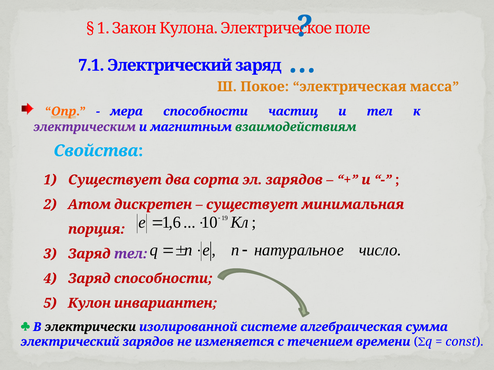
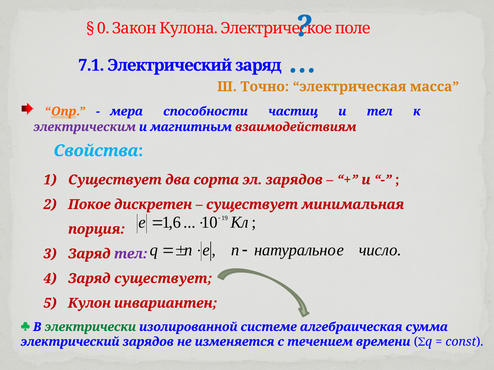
1: 1 -> 0 (103, 28)
Покое: Покое -> Точно (265, 87)
взаимодействиям colour: green -> red (296, 127)
Атом: Атом -> Покое (89, 205)
Заряд способности: способности -> существует (163, 279)
электрически colour: black -> green (90, 327)
